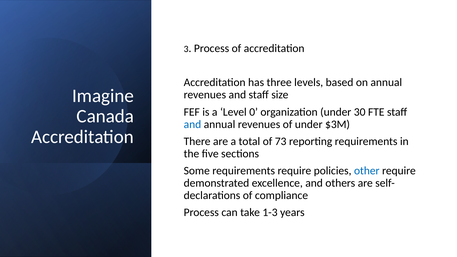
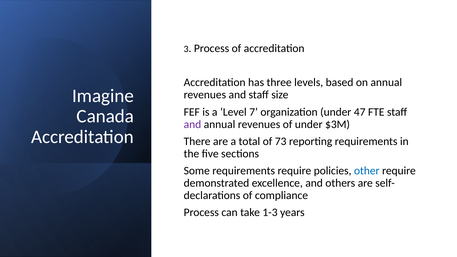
0: 0 -> 7 (254, 112)
30: 30 -> 47 (360, 112)
and colour: blue -> purple (192, 124)
